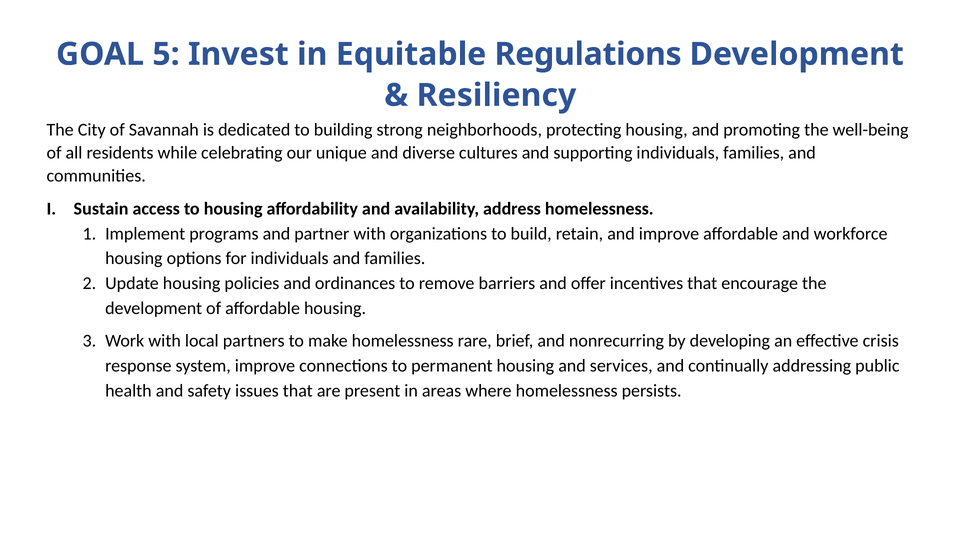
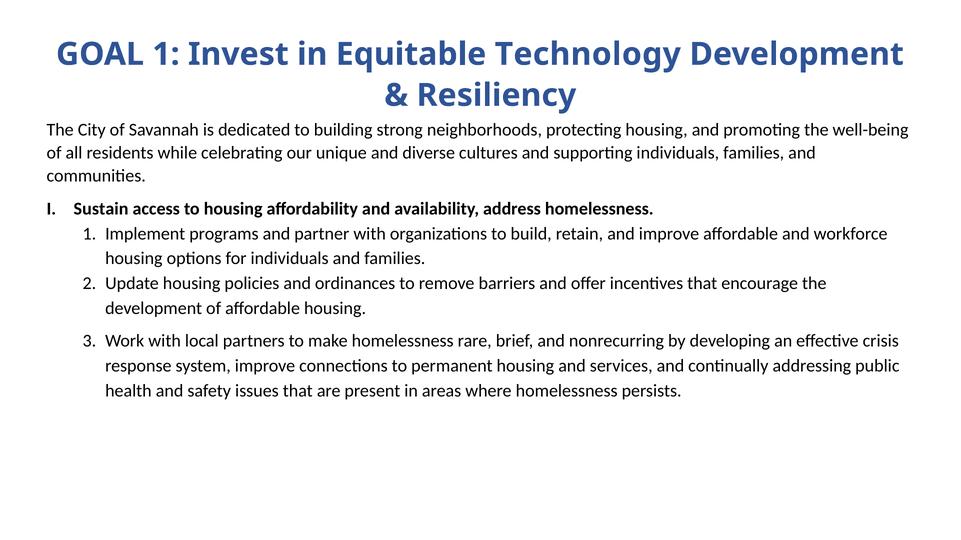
GOAL 5: 5 -> 1 (166, 54)
Regulations: Regulations -> Technology (588, 54)
